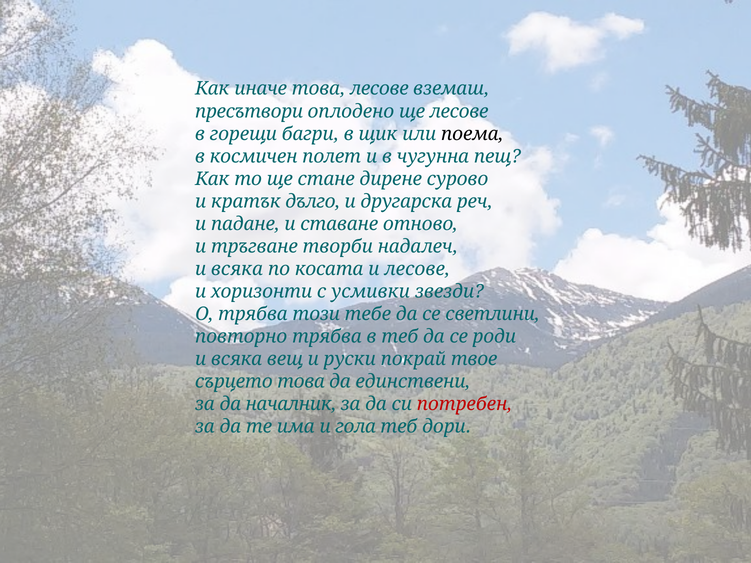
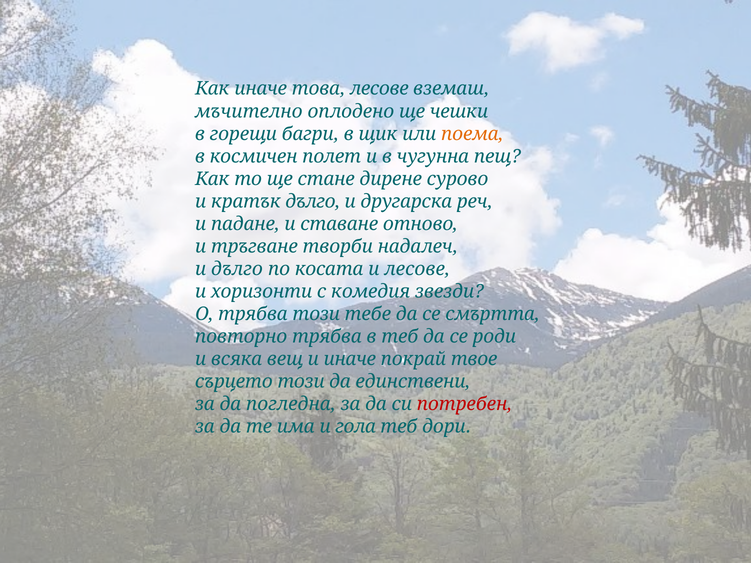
пресътвори: пресътвори -> мъчително (249, 111)
ще лесове: лесове -> чешки (459, 111)
поема colour: black -> orange (472, 134)
всяка: всяка -> дълго (237, 269)
усмивки: усмивки -> комедия (371, 292)
светлини: светлини -> смъртта (493, 314)
и руски: руски -> иначе (350, 359)
сърцето това: това -> този (301, 382)
началник: началник -> погледна (291, 404)
